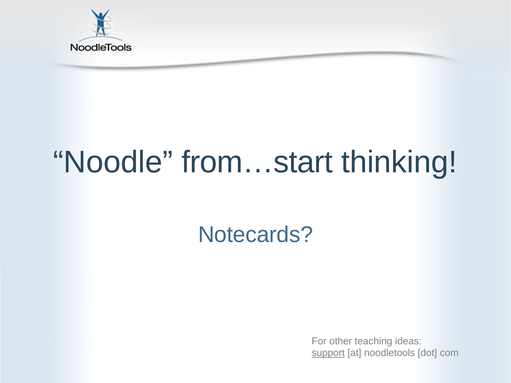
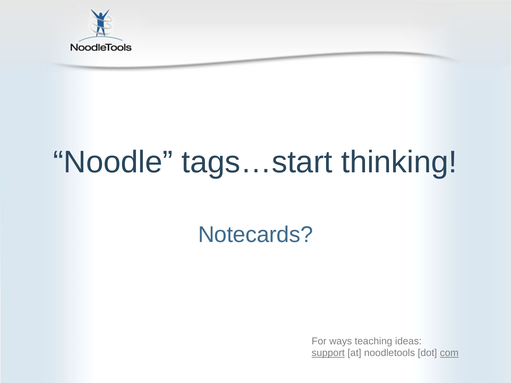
from…start: from…start -> tags…start (257, 162)
other: other -> ways (341, 341)
com underline: none -> present (449, 353)
